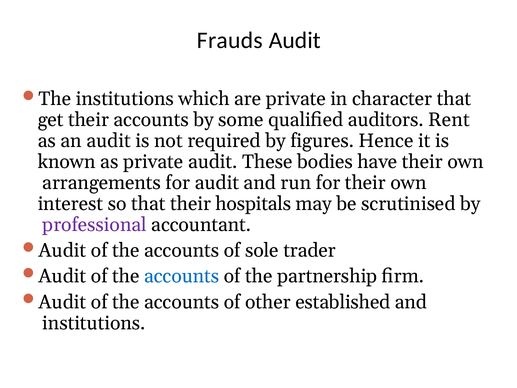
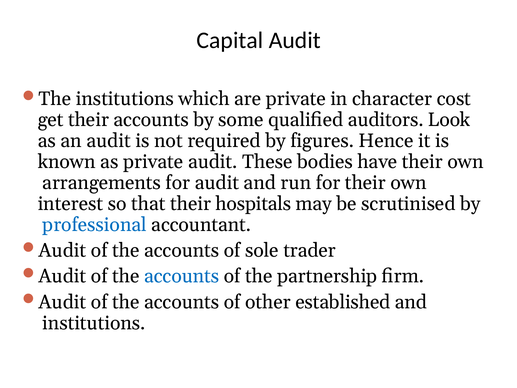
Frauds: Frauds -> Capital (230, 40)
character that: that -> cost (454, 99)
Rent: Rent -> Look (449, 120)
professional colour: purple -> blue (95, 224)
